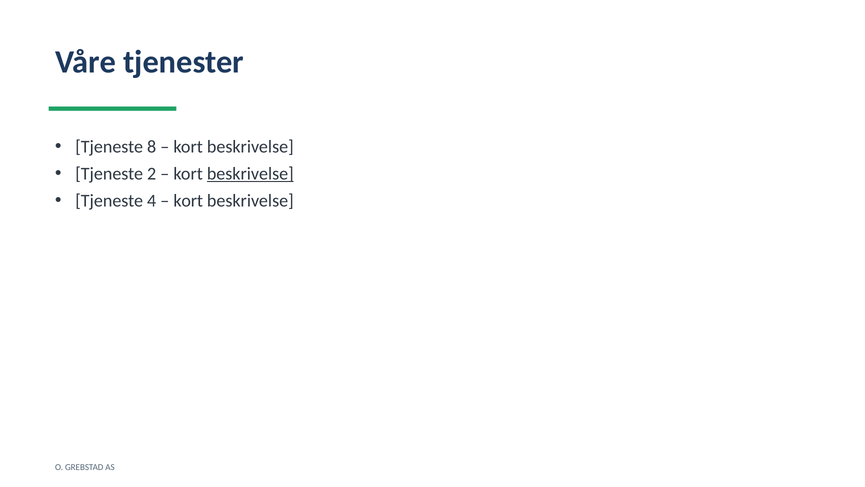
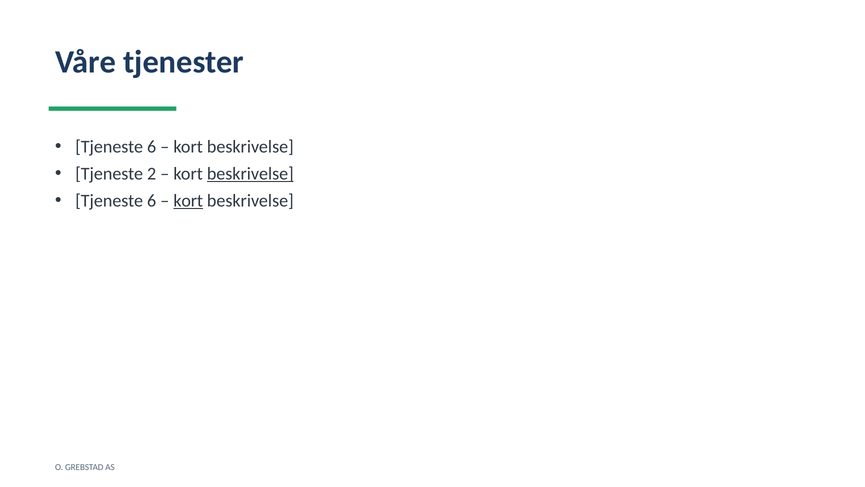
8: 8 -> 6 (152, 147)
4: 4 -> 6 (152, 201)
kort underline: none -> present (188, 201)
